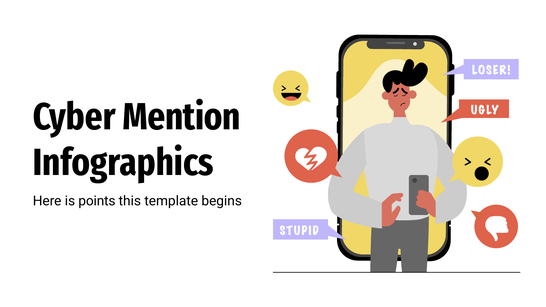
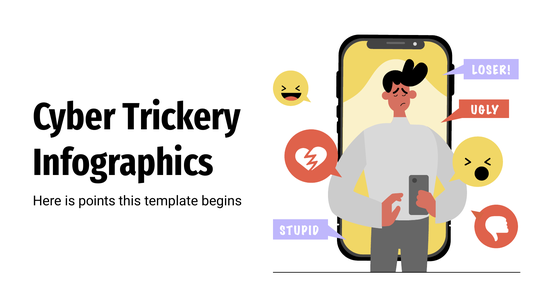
Mention: Mention -> Trickery (181, 117)
